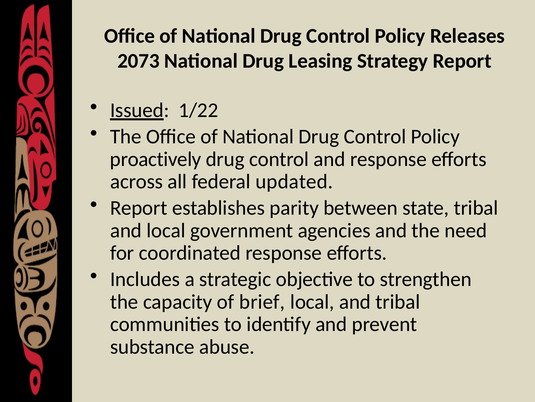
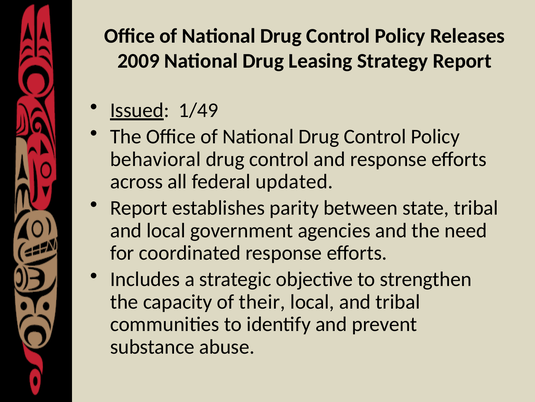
2073: 2073 -> 2009 (139, 61)
1/22: 1/22 -> 1/49 (198, 110)
proactively: proactively -> behavioral (155, 159)
brief: brief -> their (262, 301)
